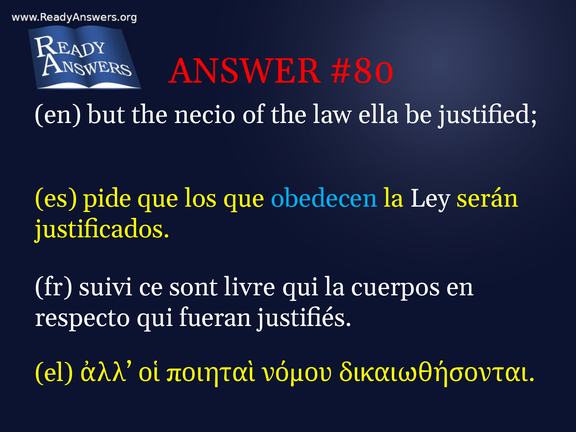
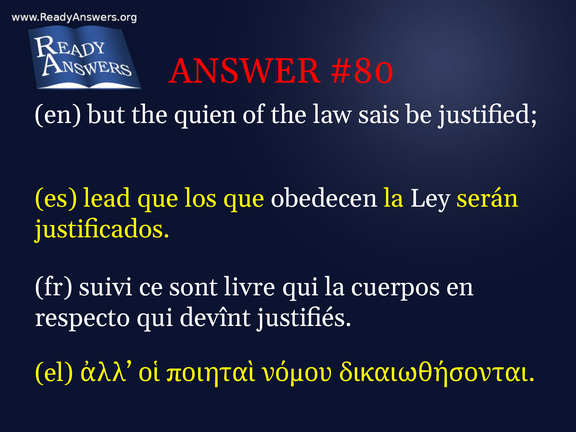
necio: necio -> quien (205, 115)
ella: ella -> sais (379, 115)
pide: pide -> lead (107, 198)
obedecen colour: light blue -> white (324, 198)
fueran: fueran -> devînt (215, 318)
